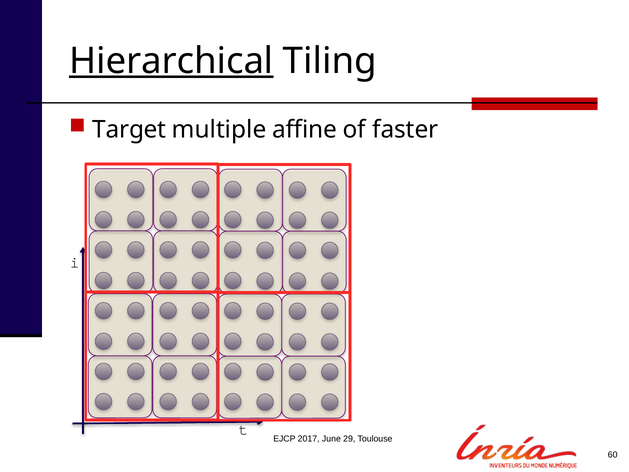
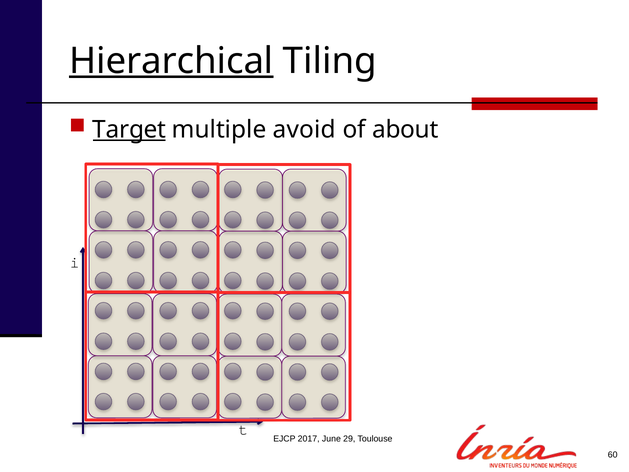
Target underline: none -> present (129, 130)
affine: affine -> avoid (304, 130)
faster: faster -> about (405, 130)
